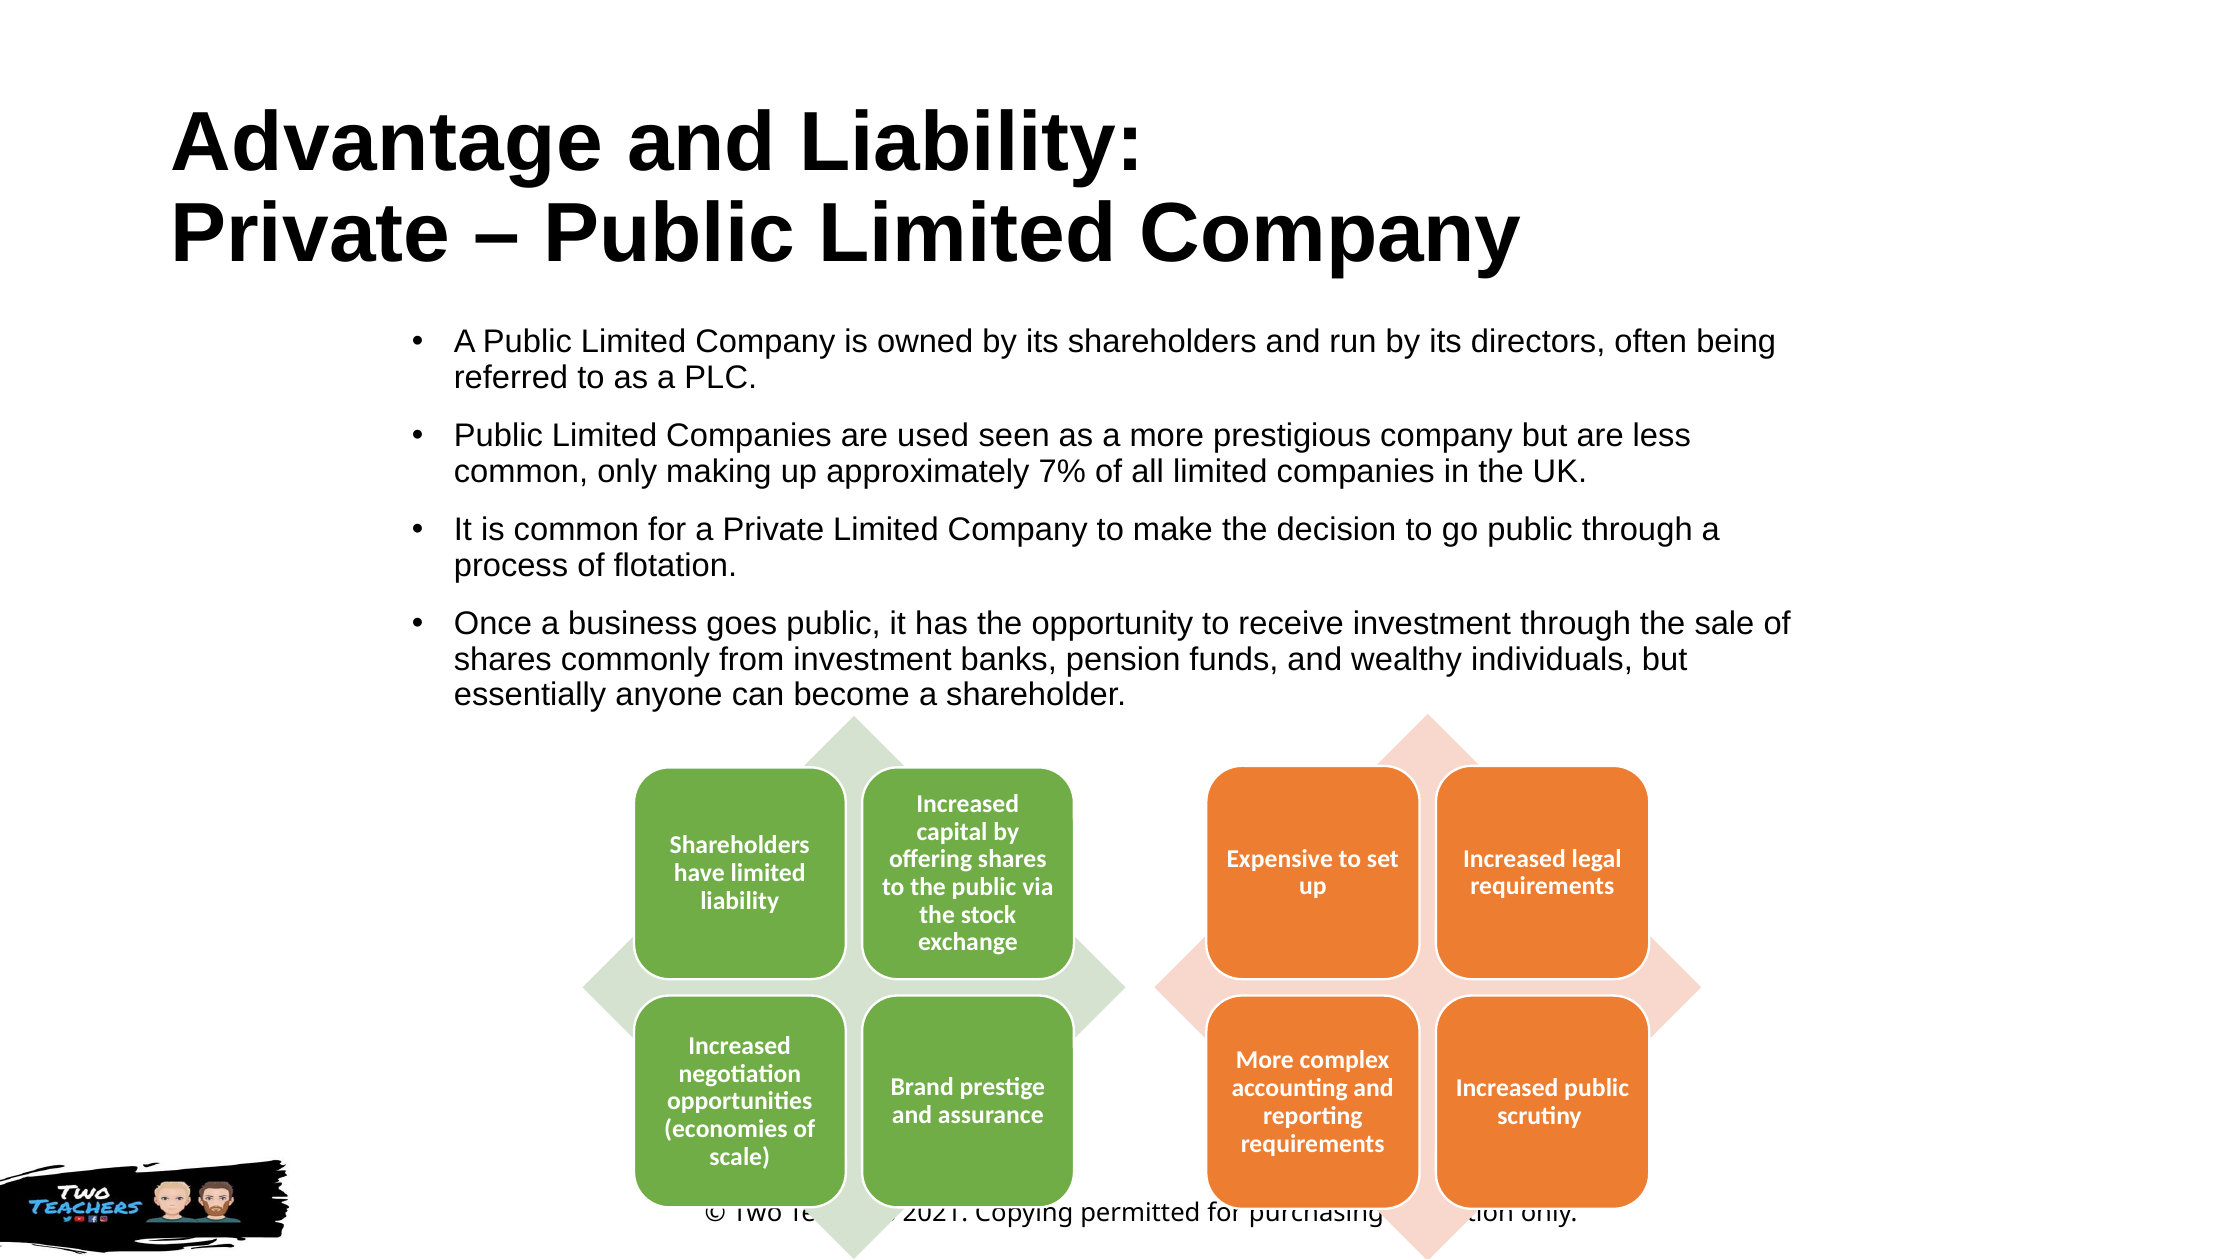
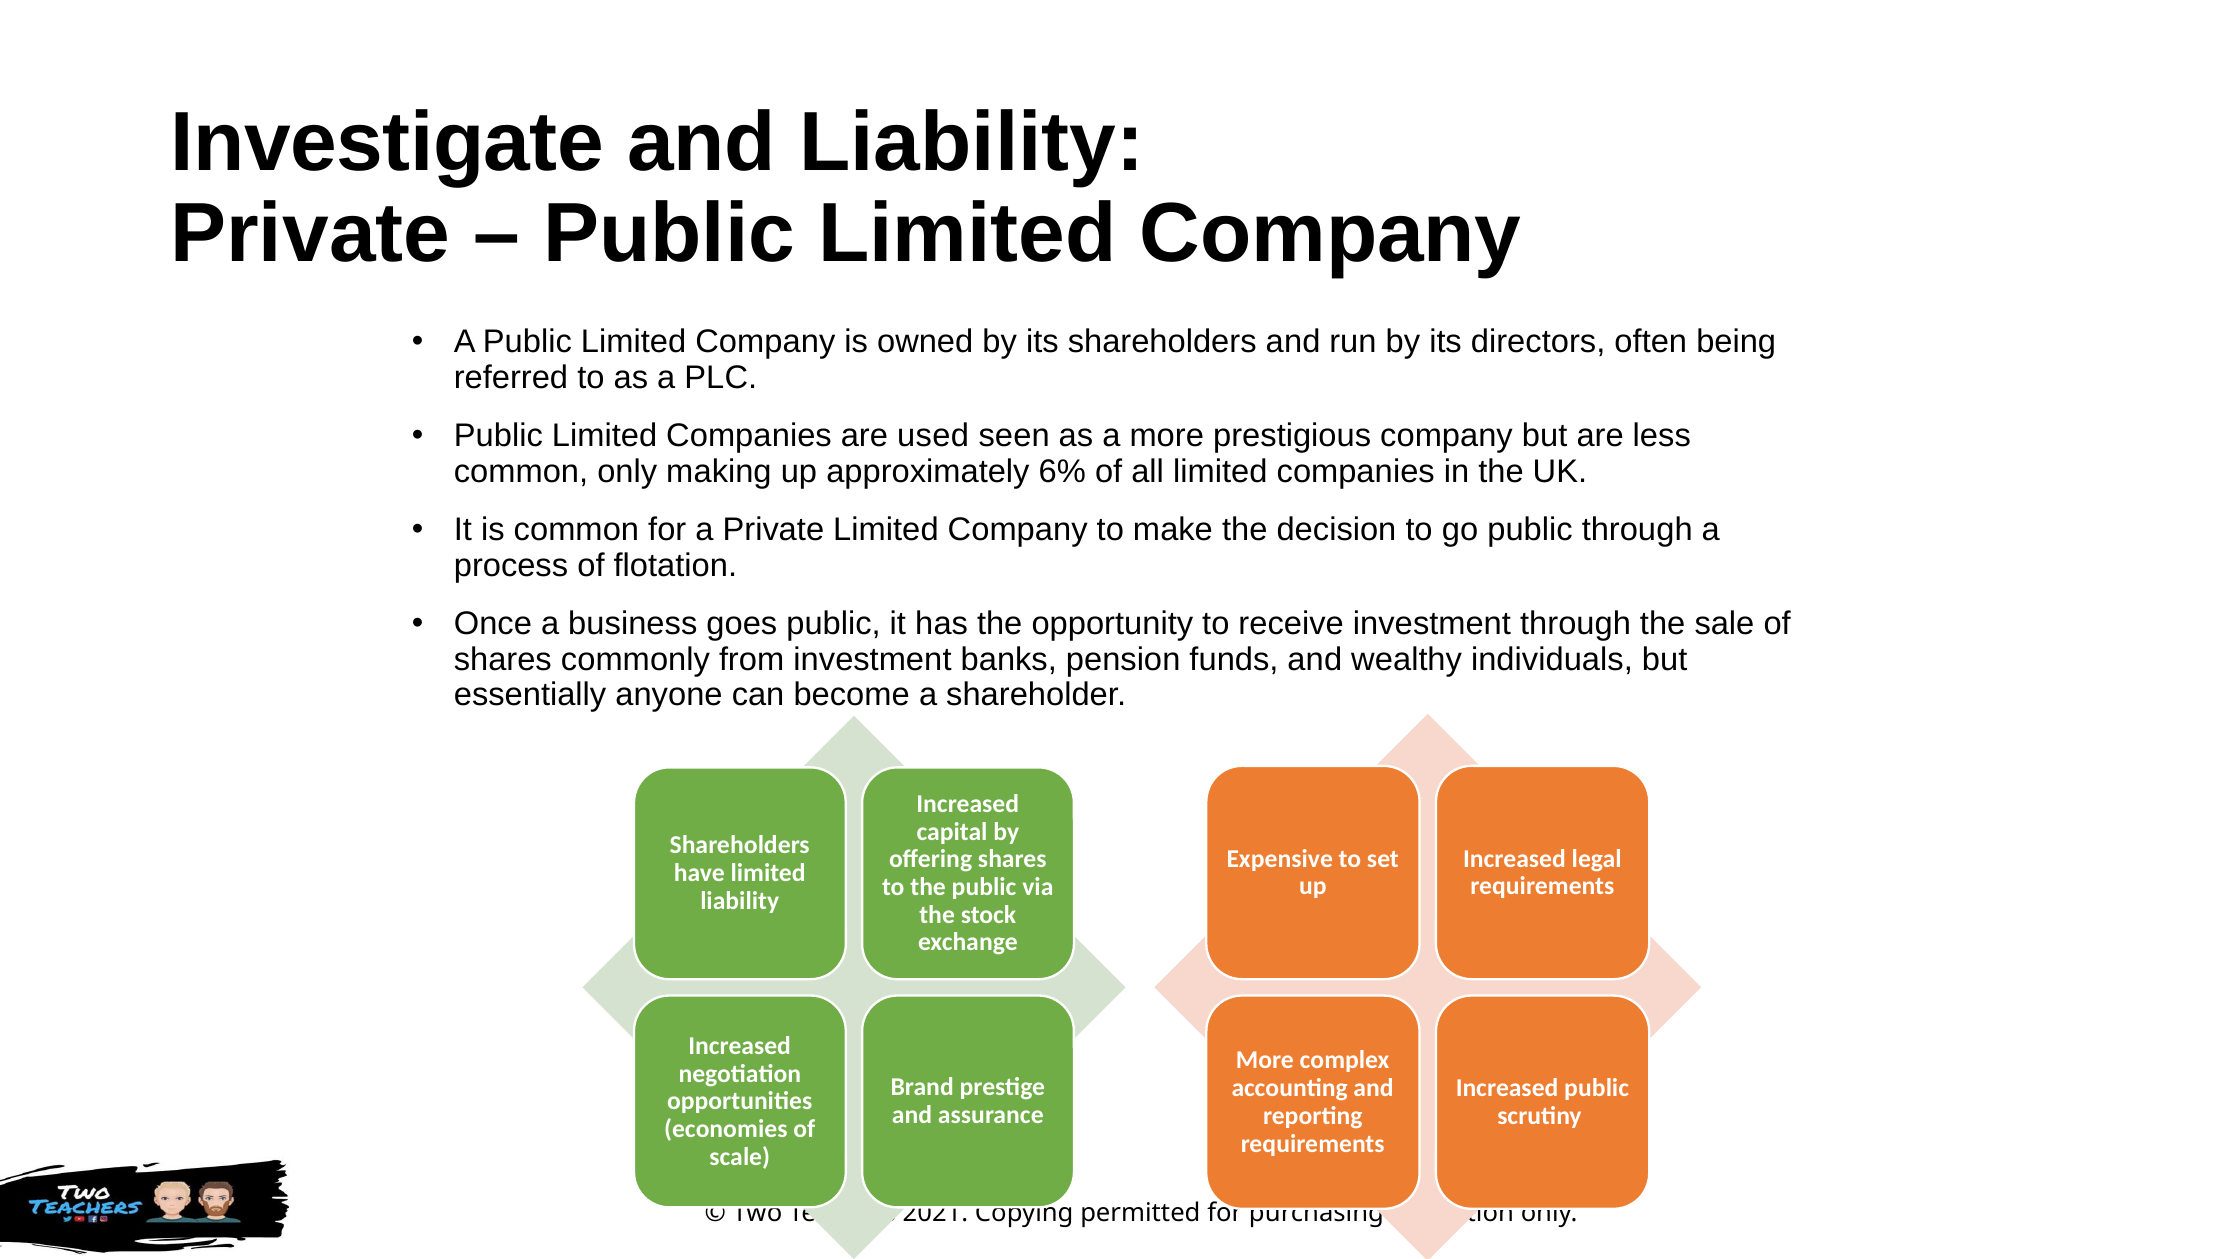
Advantage: Advantage -> Investigate (387, 143)
7%: 7% -> 6% (1062, 471)
